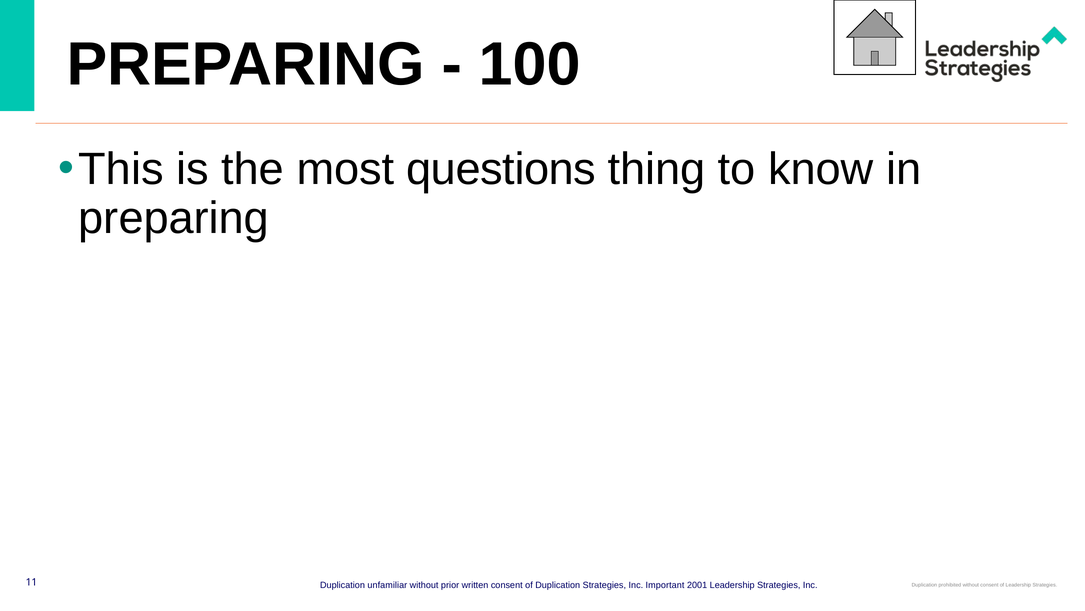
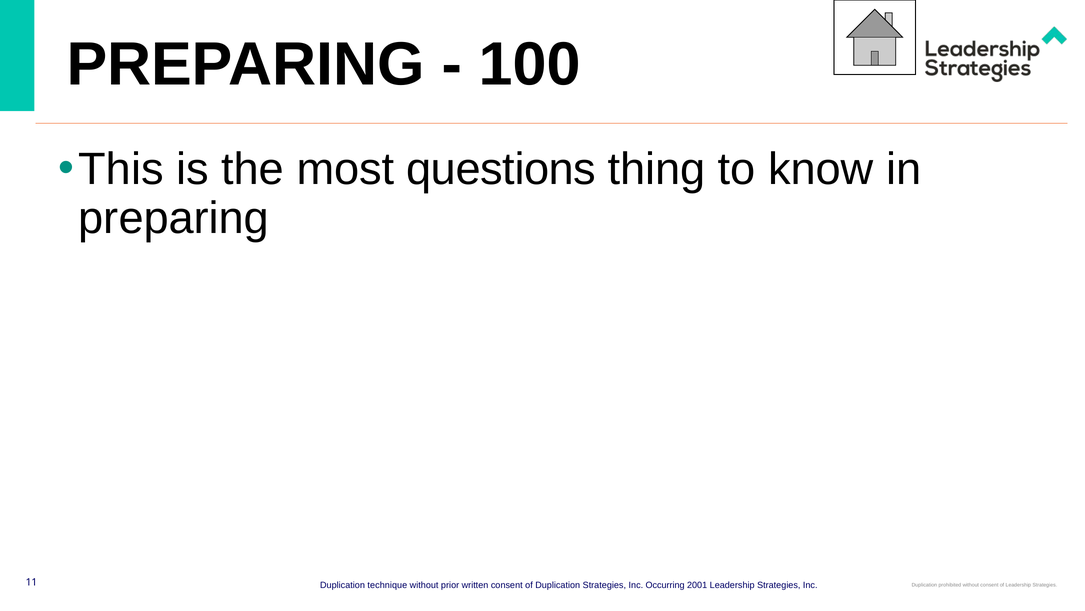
unfamiliar: unfamiliar -> technique (387, 584)
Important: Important -> Occurring (665, 584)
